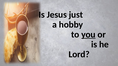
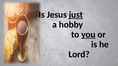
just underline: none -> present (76, 15)
